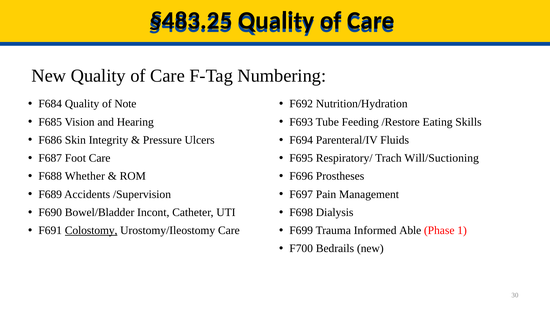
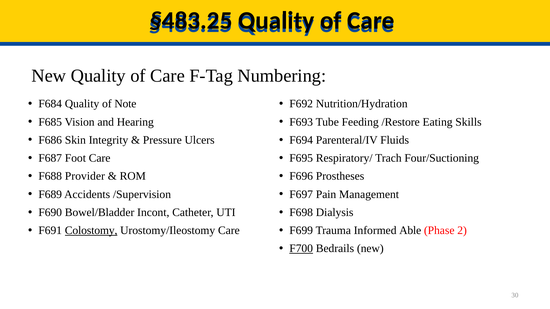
Will/Suctioning: Will/Suctioning -> Four/Suctioning (442, 158)
Whether: Whether -> Provider (85, 176)
1: 1 -> 2 (462, 231)
F700 underline: none -> present (301, 249)
